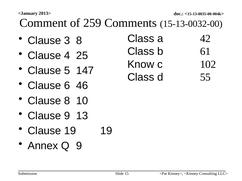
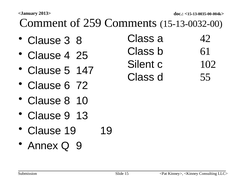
Know: Know -> Silent (141, 64)
46: 46 -> 72 (82, 86)
